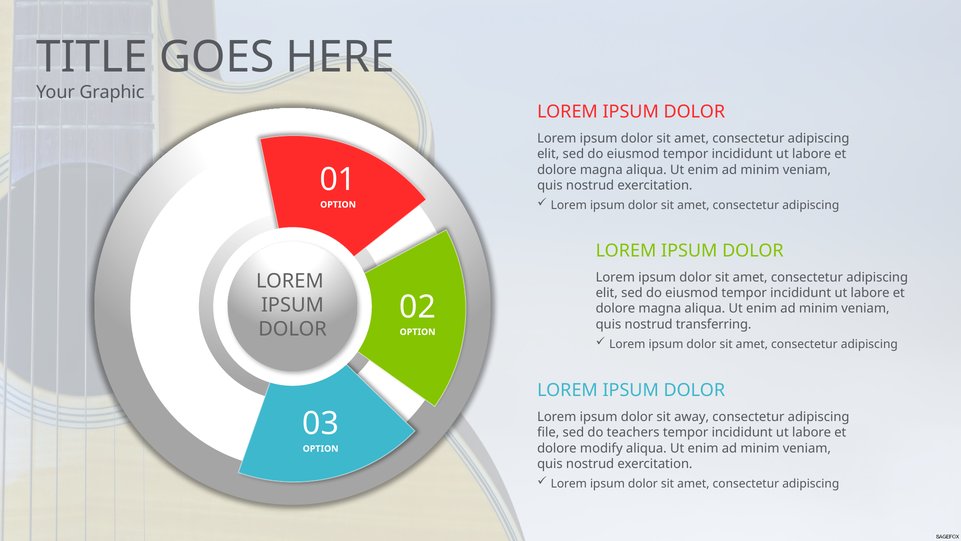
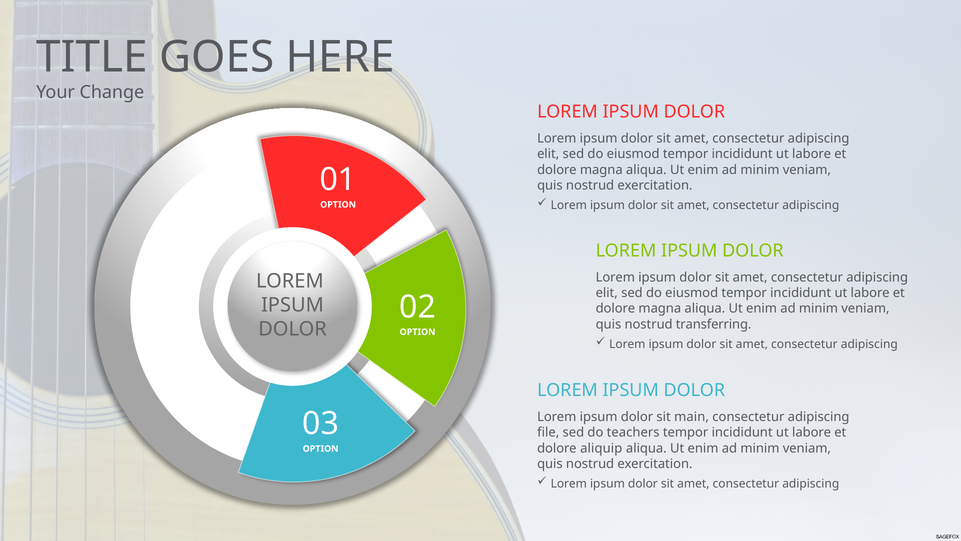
Graphic: Graphic -> Change (112, 92)
away: away -> main (692, 417)
modify: modify -> aliquip (601, 448)
